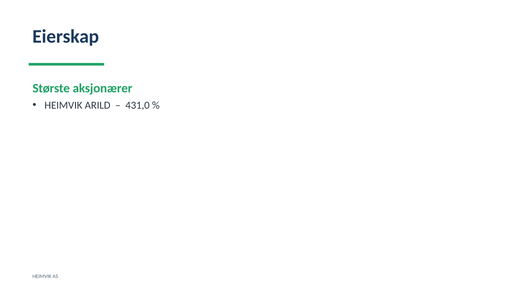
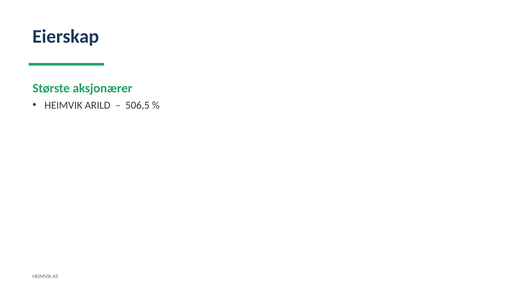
431,0: 431,0 -> 506,5 (138, 105)
